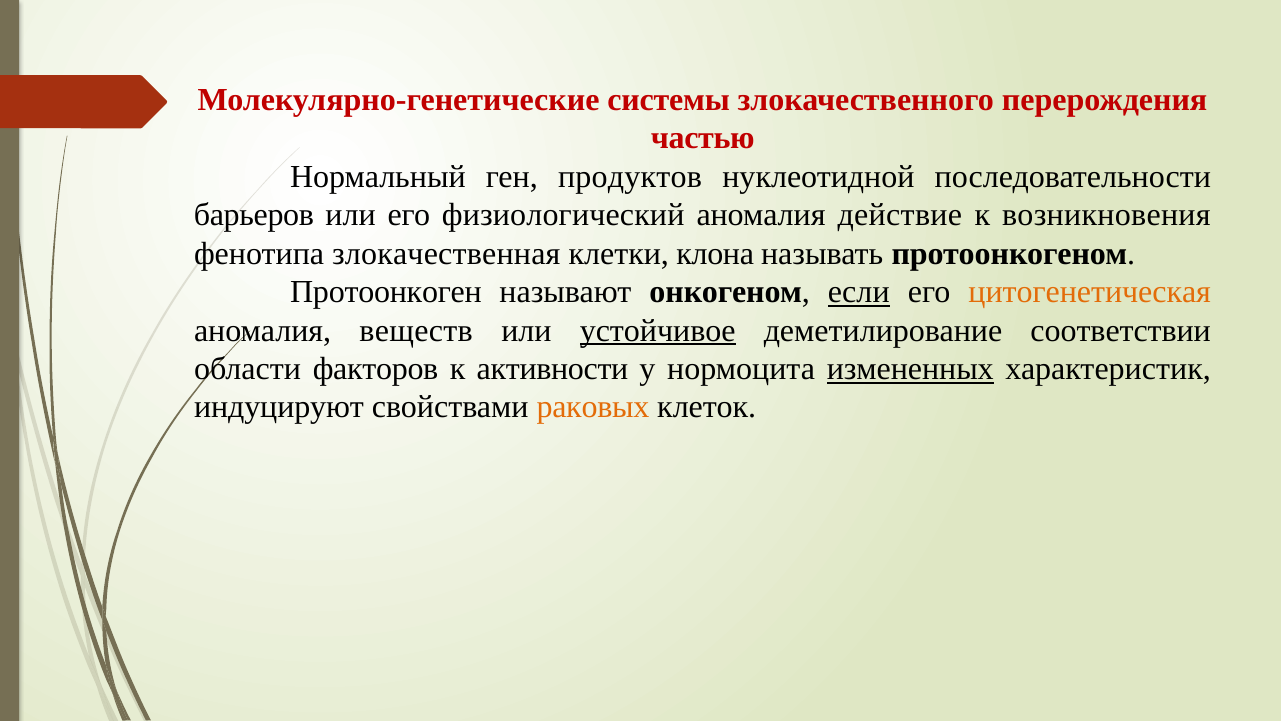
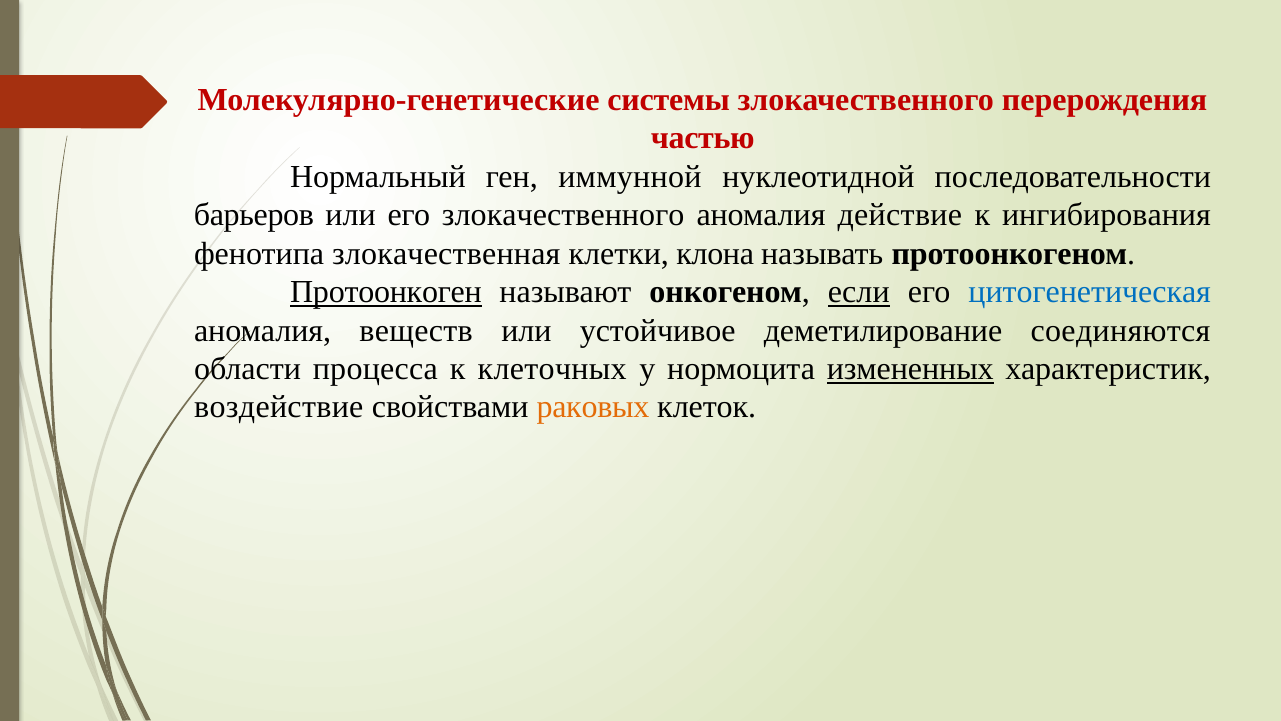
продуктов: продуктов -> иммунной (630, 177)
его физиологический: физиологический -> злокачественного (563, 215)
возникновения: возникновения -> ингибирования (1106, 215)
Протоонкоген underline: none -> present (386, 292)
цитогенетическая colour: orange -> blue (1090, 292)
устойчивое underline: present -> none (658, 330)
соответствии: соответствии -> соединяются (1120, 330)
факторов: факторов -> процесса (375, 369)
активности: активности -> клеточных (552, 369)
индуцируют: индуцируют -> воздействие (279, 407)
